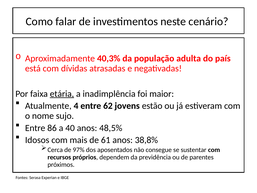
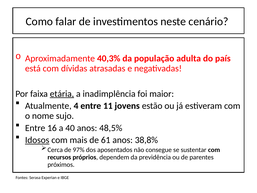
62: 62 -> 11 (108, 106)
86: 86 -> 16 (52, 128)
Idosos underline: none -> present (37, 140)
